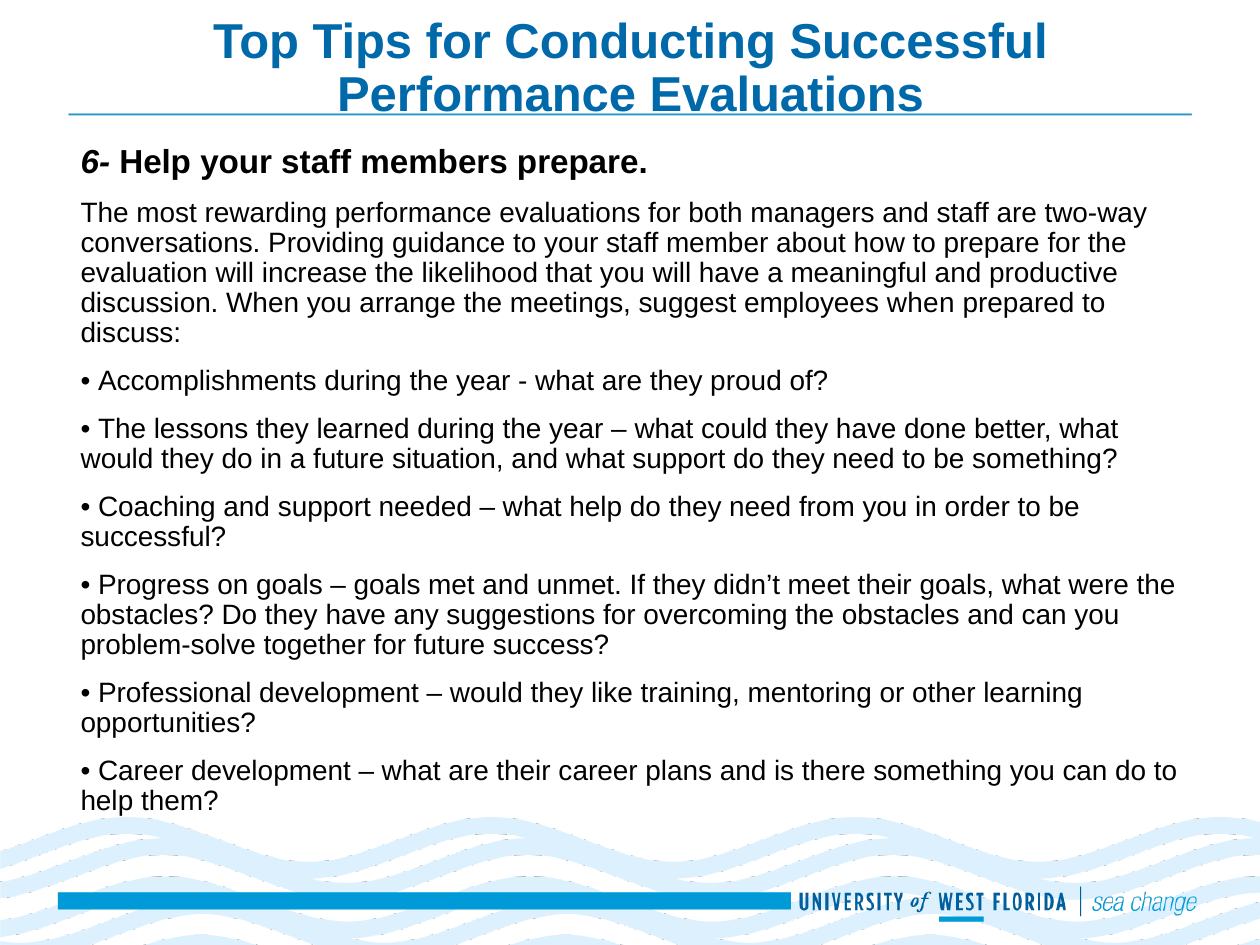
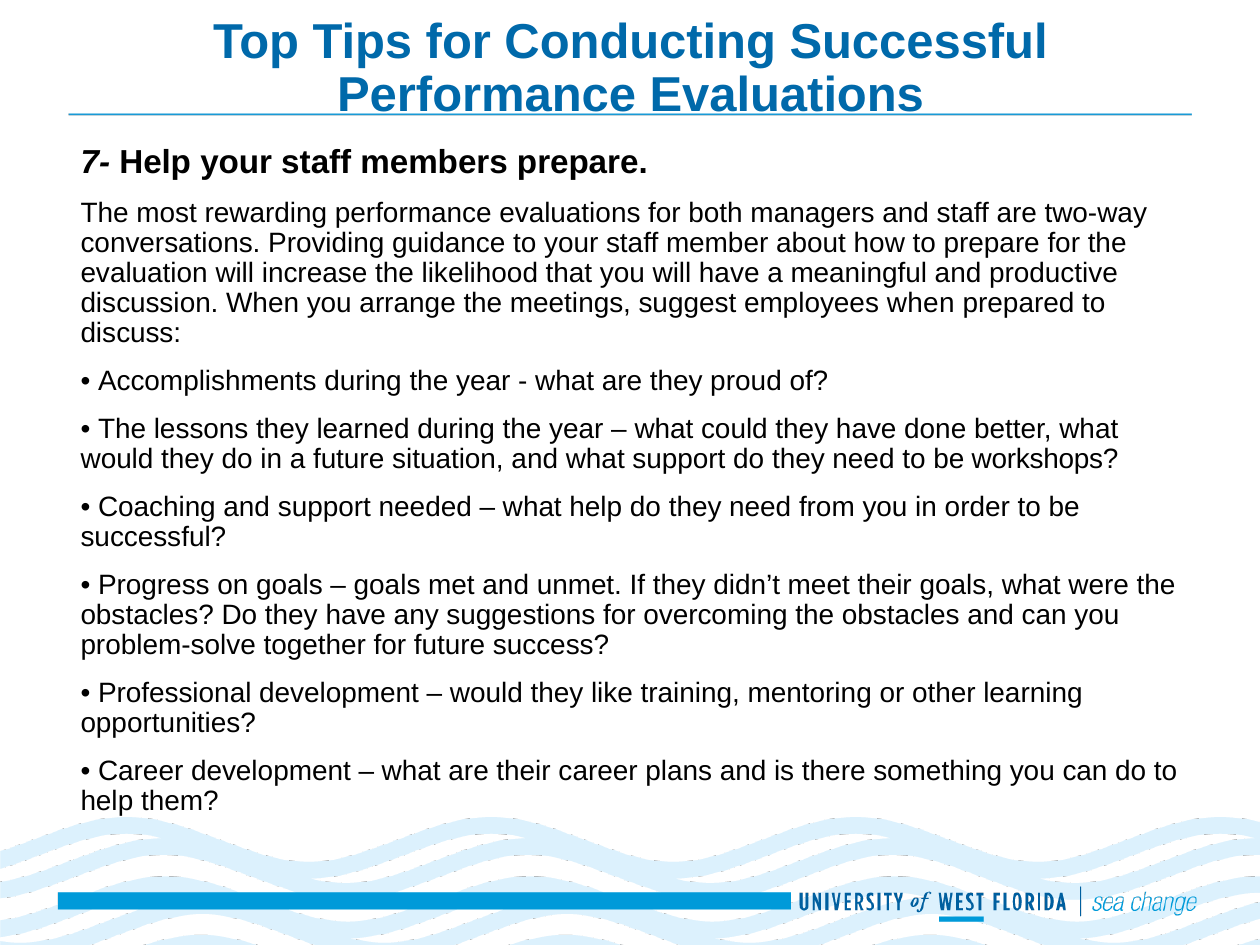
6-: 6- -> 7- (95, 162)
be something: something -> workshops (1045, 459)
